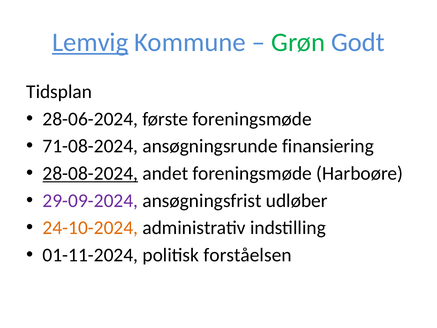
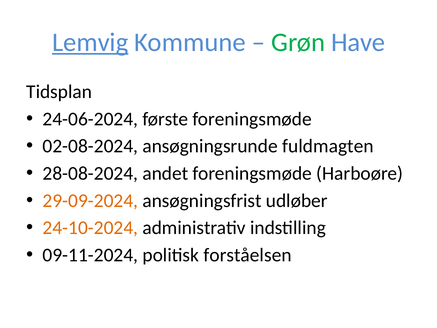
Godt: Godt -> Have (358, 42)
28-06-2024: 28-06-2024 -> 24-06-2024 (90, 119)
71-08-2024: 71-08-2024 -> 02-08-2024 (90, 146)
finansiering: finansiering -> fuldmagten (328, 146)
28-08-2024 underline: present -> none (90, 173)
29-09-2024 colour: purple -> orange (90, 200)
01-11-2024: 01-11-2024 -> 09-11-2024 (90, 255)
